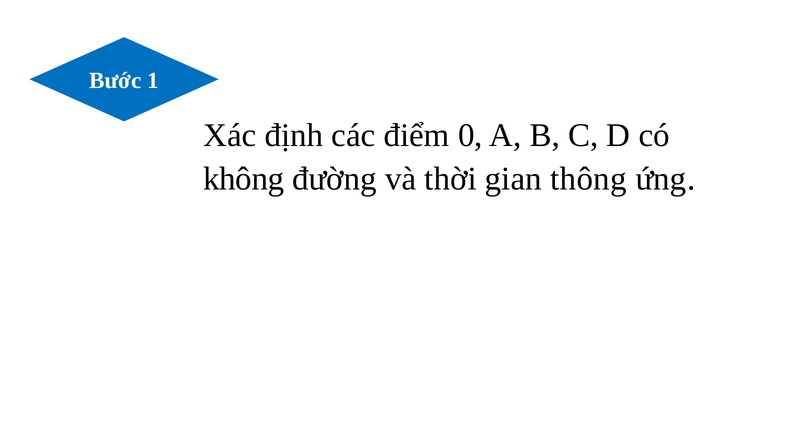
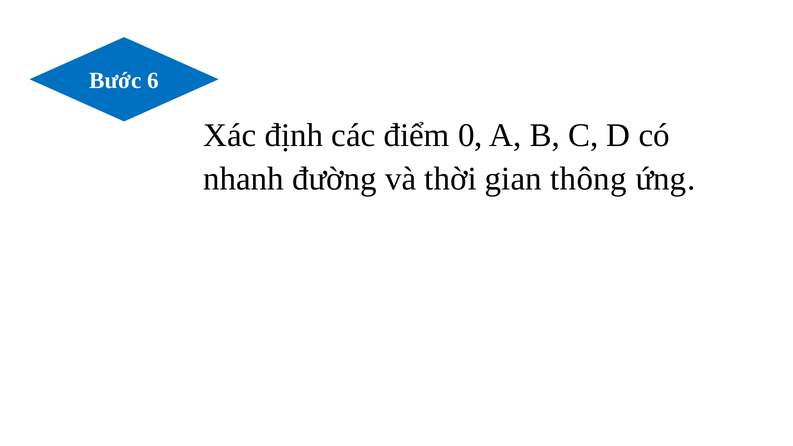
1: 1 -> 6 (153, 81)
không: không -> nhanh (244, 179)
